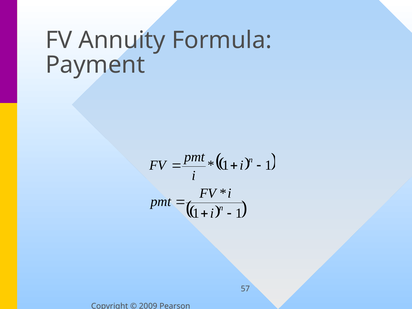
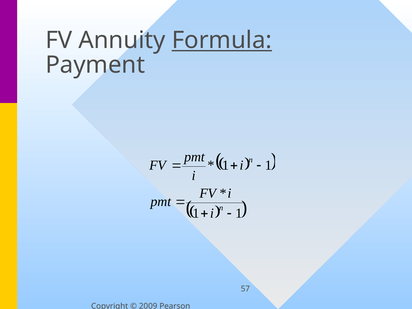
Formula underline: none -> present (222, 40)
